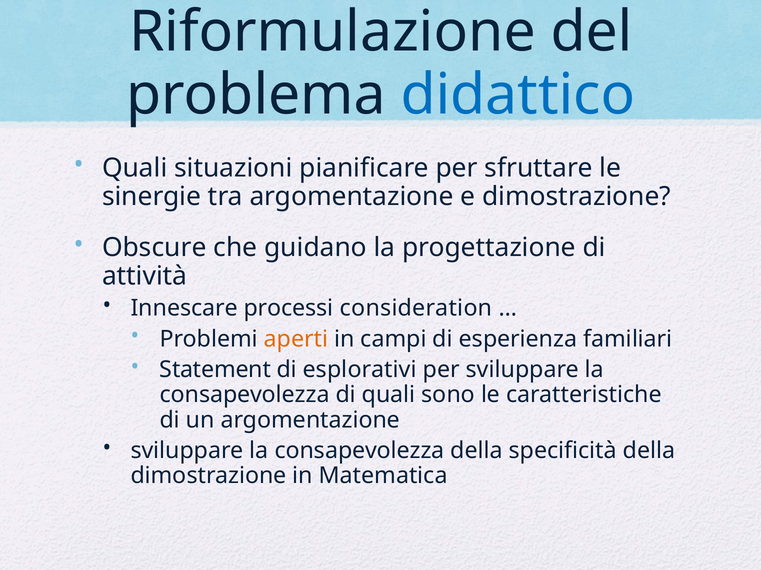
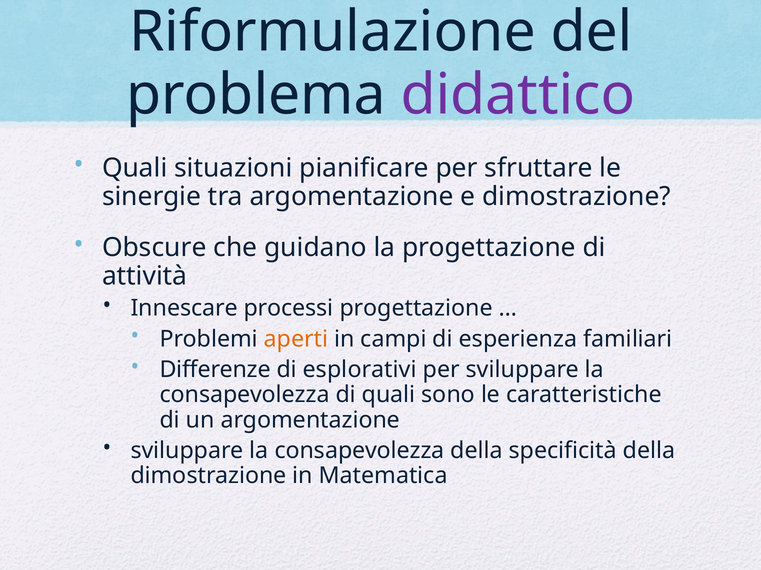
didattico colour: blue -> purple (518, 95)
processi consideration: consideration -> progettazione (416, 309)
Statement: Statement -> Differenze (215, 370)
